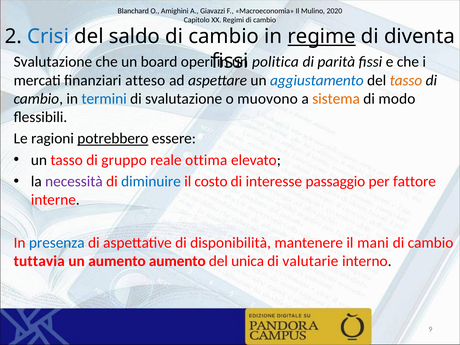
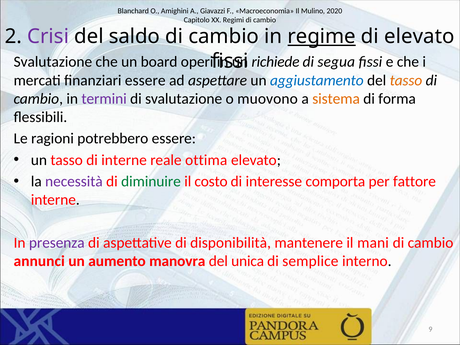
Crisi colour: blue -> purple (48, 37)
di diventa: diventa -> elevato (419, 37)
politica: politica -> richiede (276, 62)
parità: parità -> segua (336, 62)
finanziari atteso: atteso -> essere (145, 80)
termini colour: blue -> purple (104, 99)
modo: modo -> forma (397, 99)
potrebbero underline: present -> none (113, 139)
di gruppo: gruppo -> interne (124, 160)
diminuire colour: blue -> green (151, 181)
passaggio: passaggio -> comporta (335, 181)
presenza colour: blue -> purple (57, 243)
tuttavia: tuttavia -> annunci (39, 261)
aumento aumento: aumento -> manovra (177, 261)
valutarie: valutarie -> semplice (310, 261)
